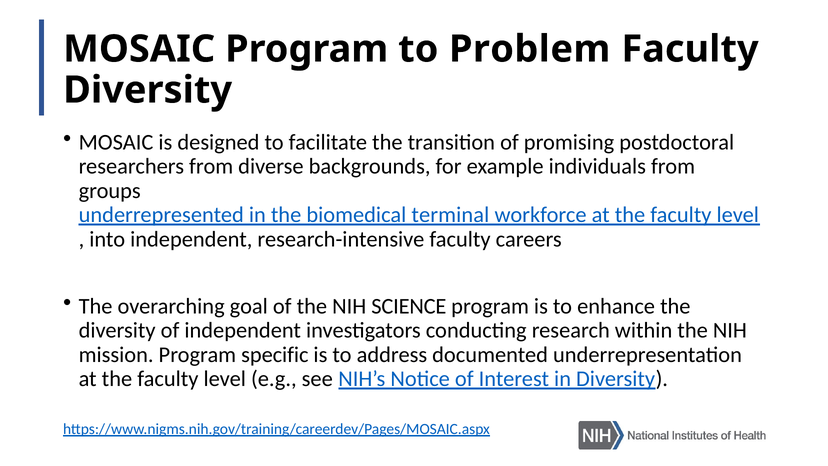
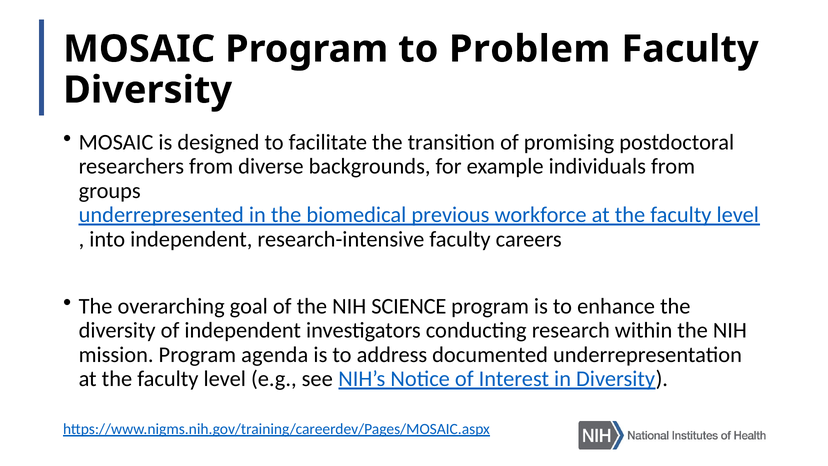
terminal: terminal -> previous (450, 215)
specific: specific -> agenda (275, 354)
